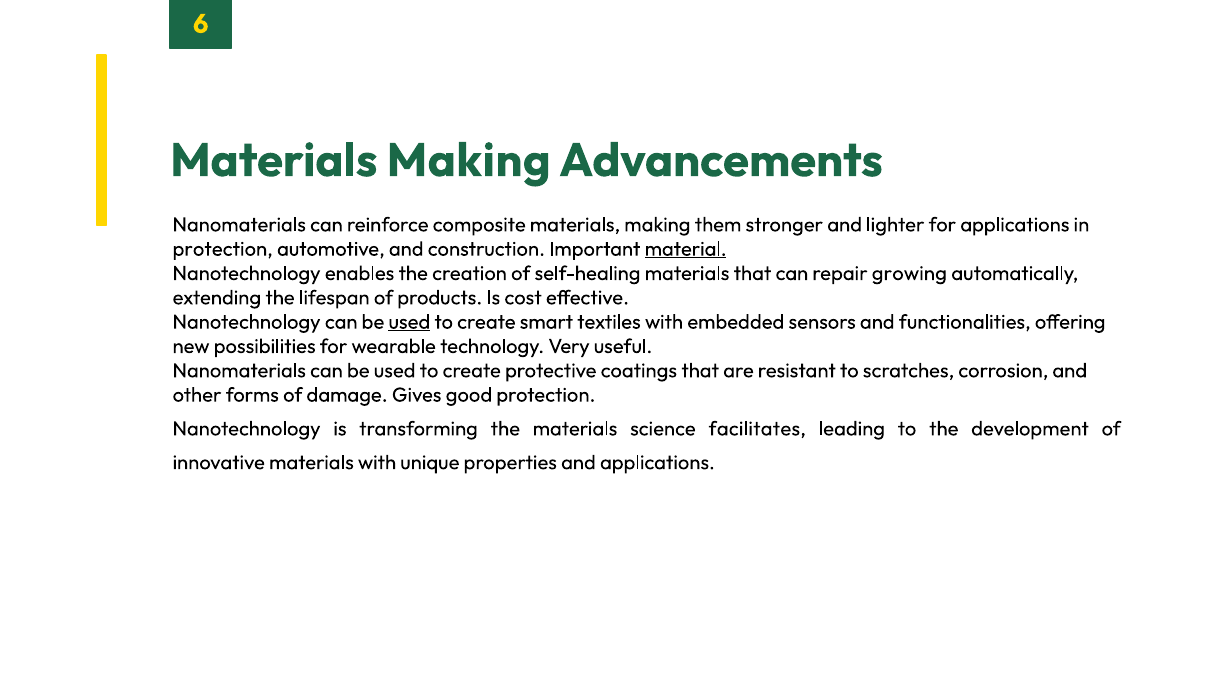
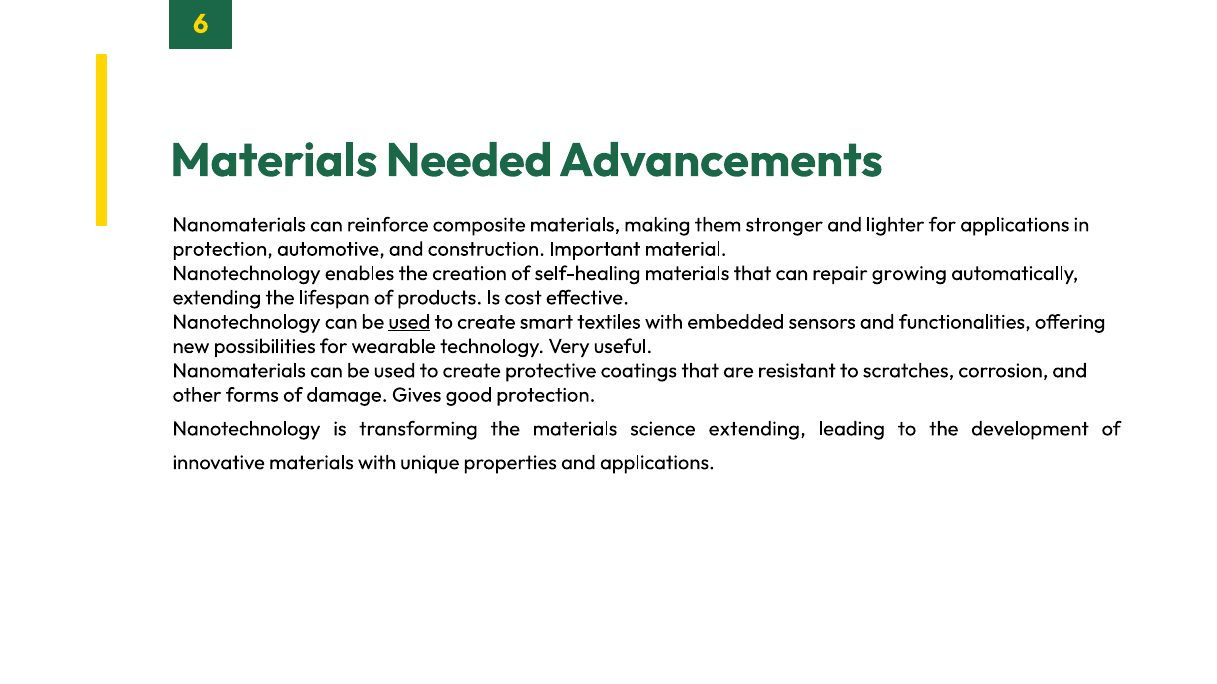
Making: Making -> Needed (469, 161)
material underline: present -> none (686, 249)
science facilitates: facilitates -> extending (757, 429)
